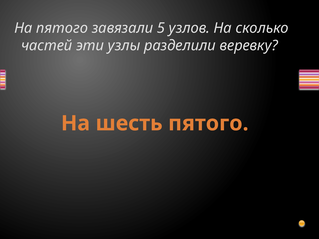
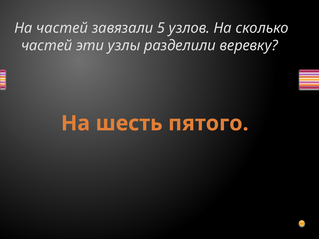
На пятого: пятого -> частей (62, 28)
